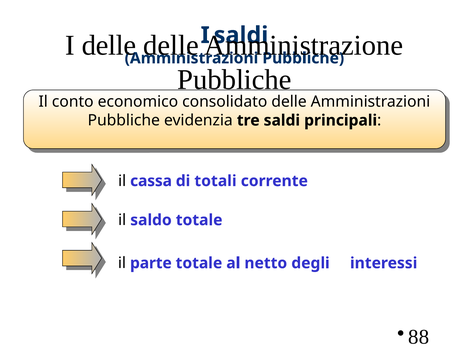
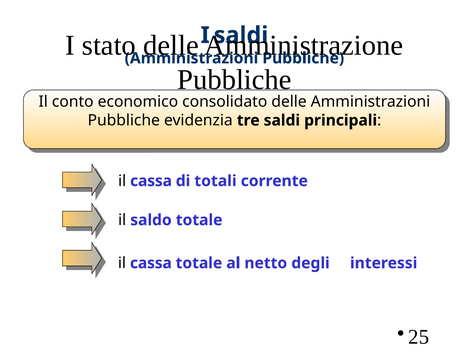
I delle: delle -> stato (109, 45)
parte: parte -> cassa (151, 263)
88: 88 -> 25 (419, 337)
